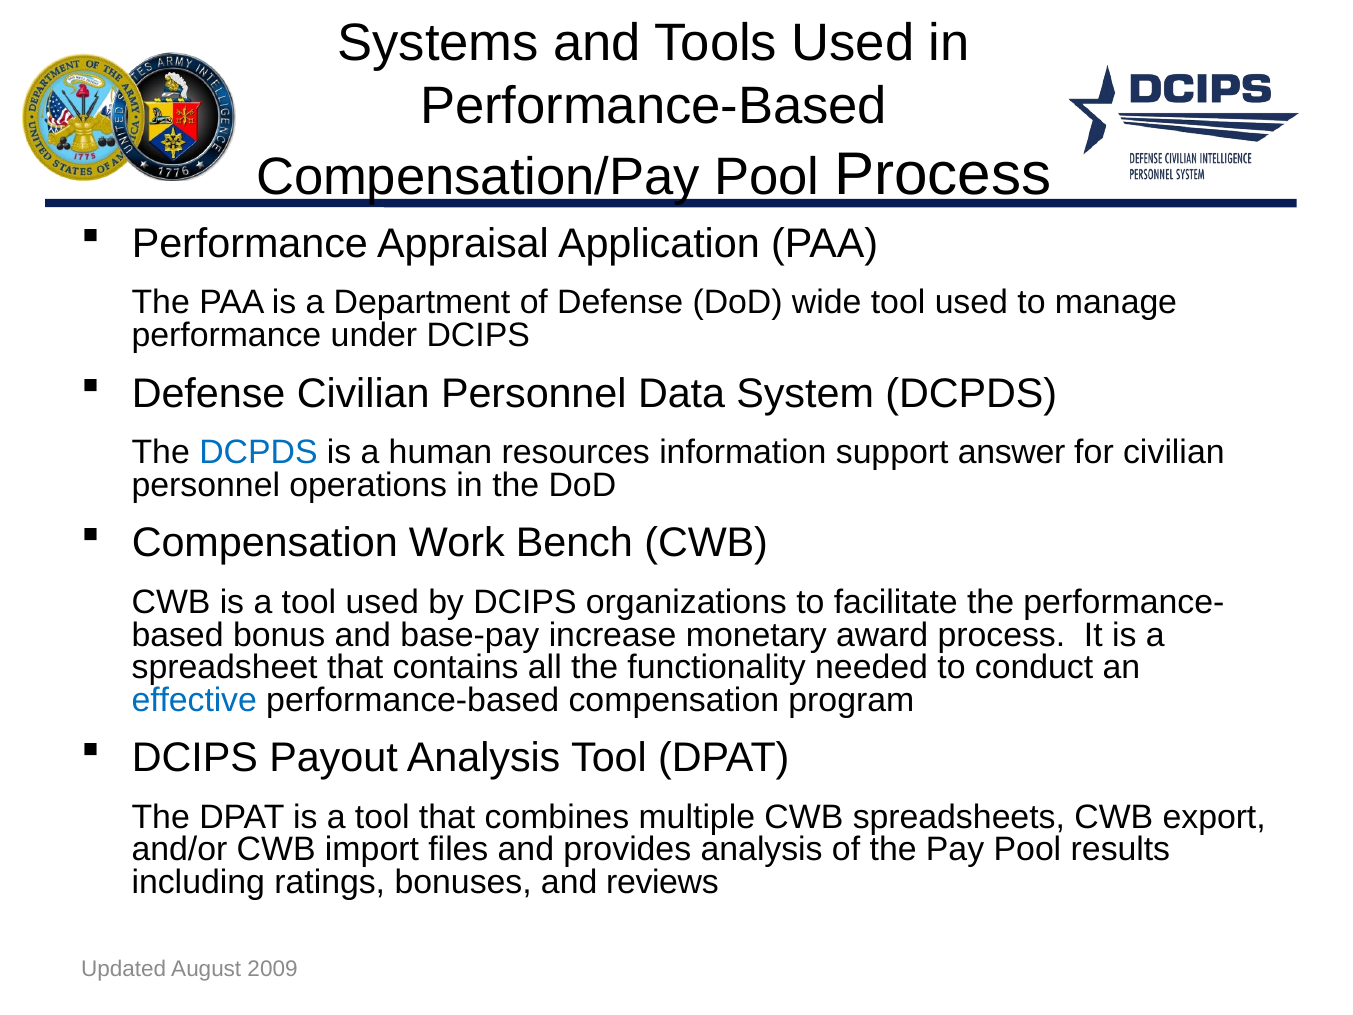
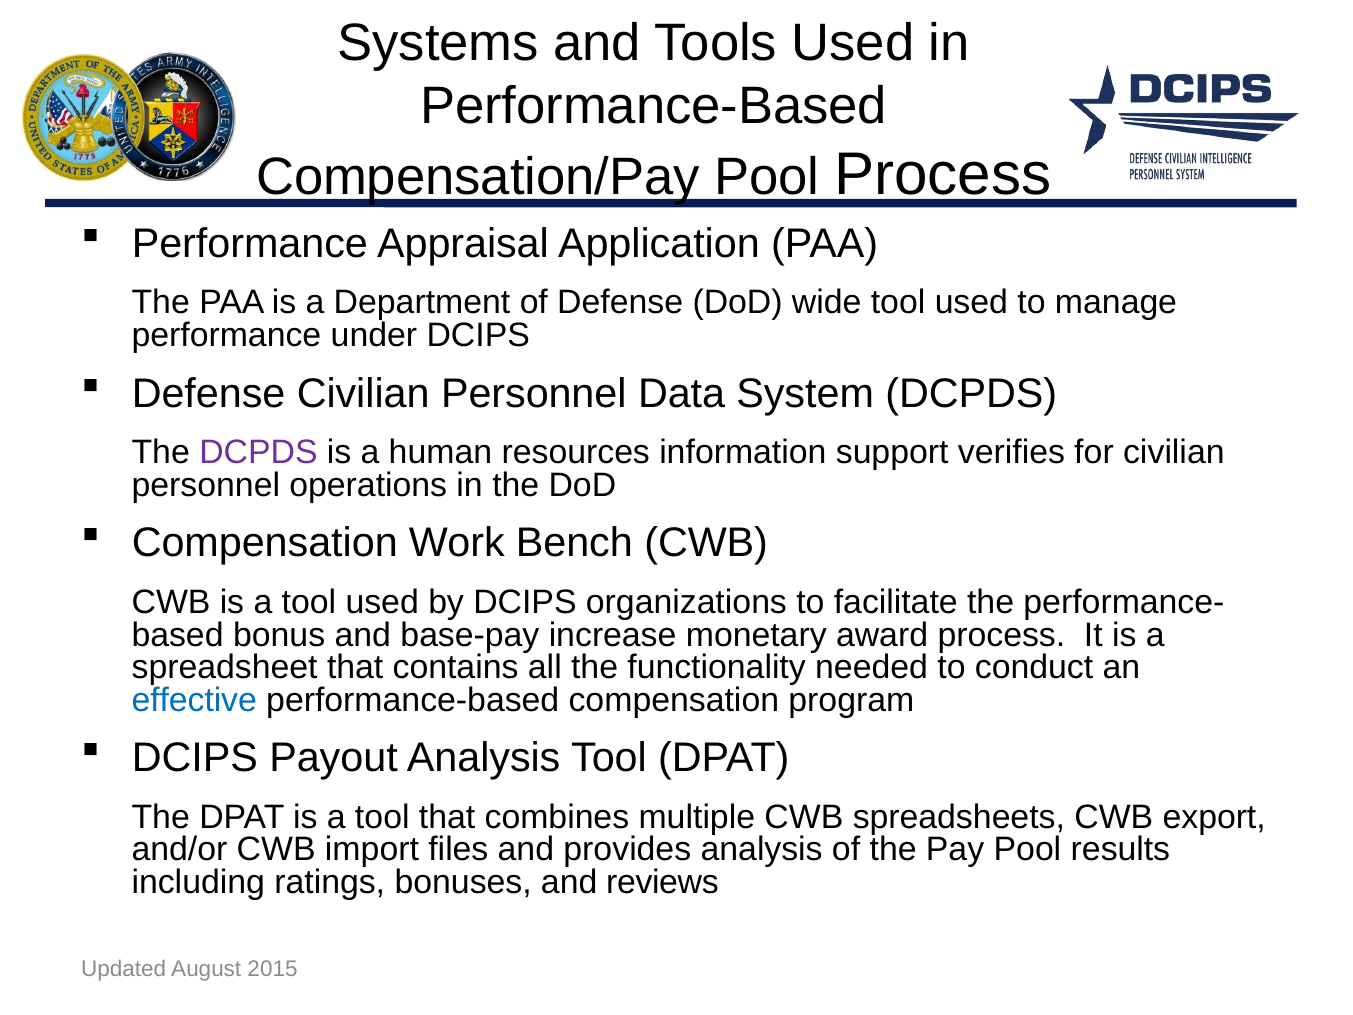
DCPDS colour: blue -> purple (258, 452)
answer: answer -> verifies (1011, 452)
2009: 2009 -> 2015 (273, 969)
